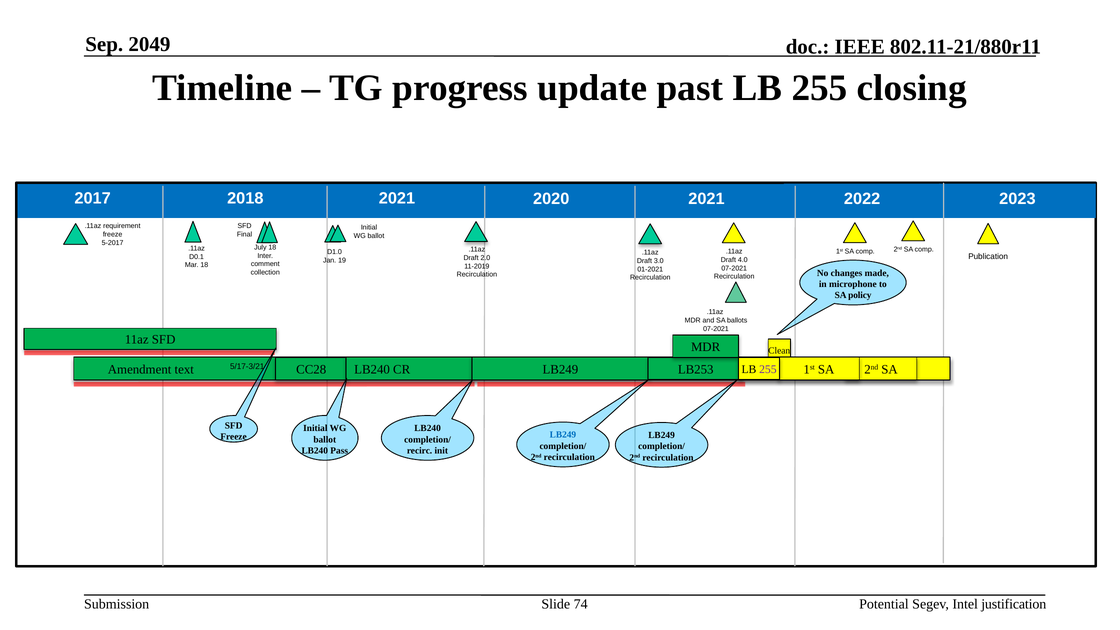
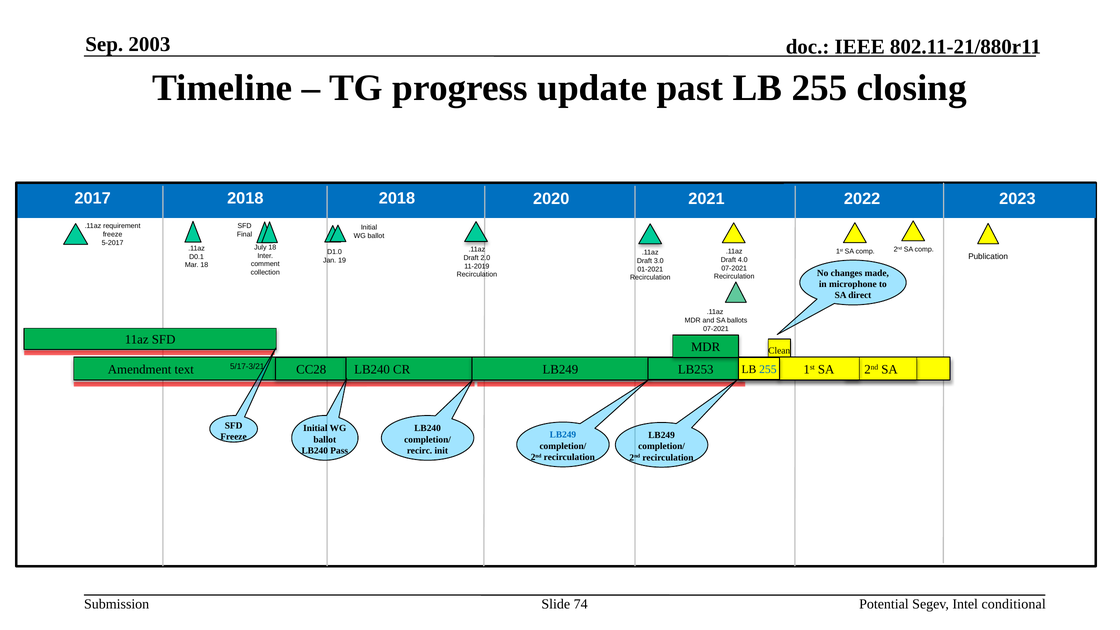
2049: 2049 -> 2003 (149, 45)
2021: 2021 -> 2018 (397, 198)
policy: policy -> direct (860, 295)
255 colour: purple -> blue (768, 369)
justification: justification -> conditional (1014, 604)
